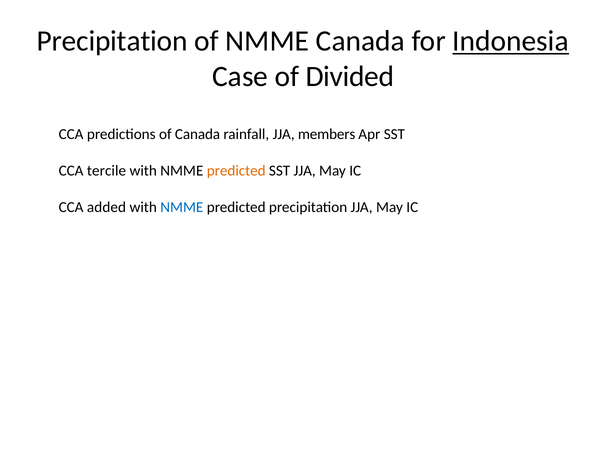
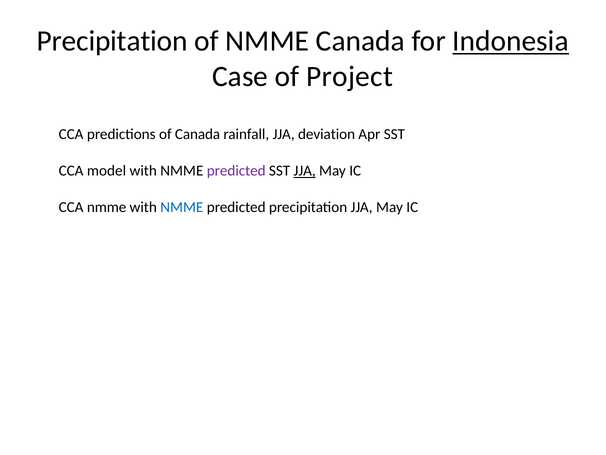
Divided: Divided -> Project (350, 76)
members: members -> deviation (327, 134)
tercile: tercile -> model (107, 171)
predicted colour: orange -> purple (236, 171)
JJA underline: none -> present (305, 171)
CCA added: added -> nmme (107, 207)
